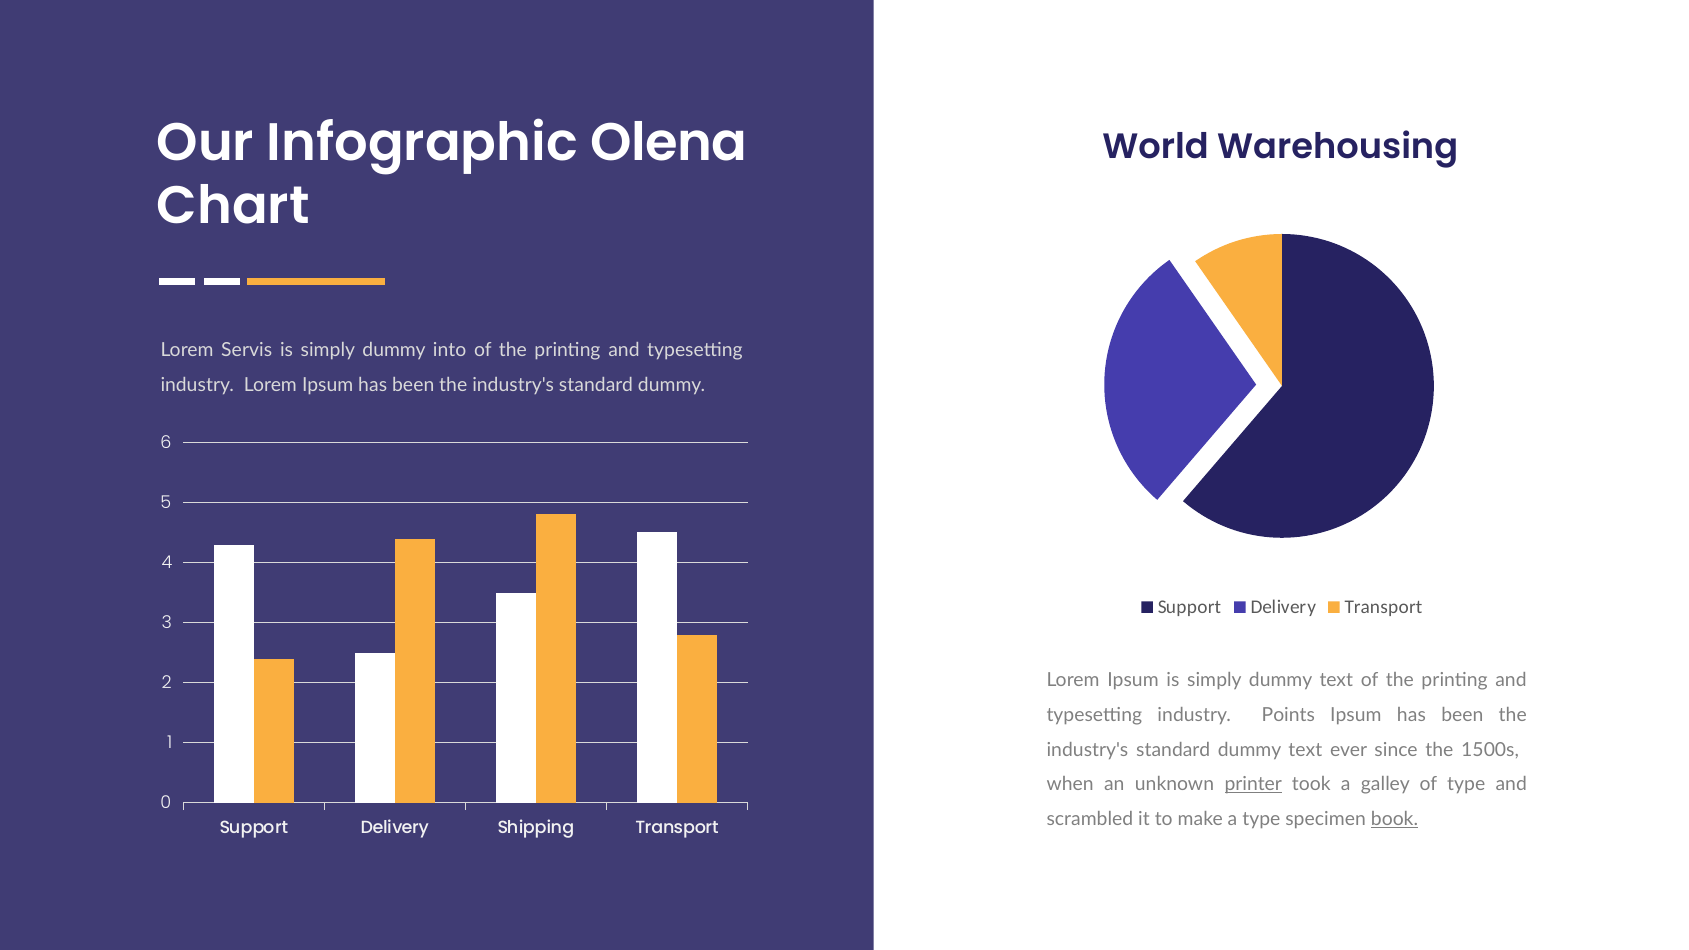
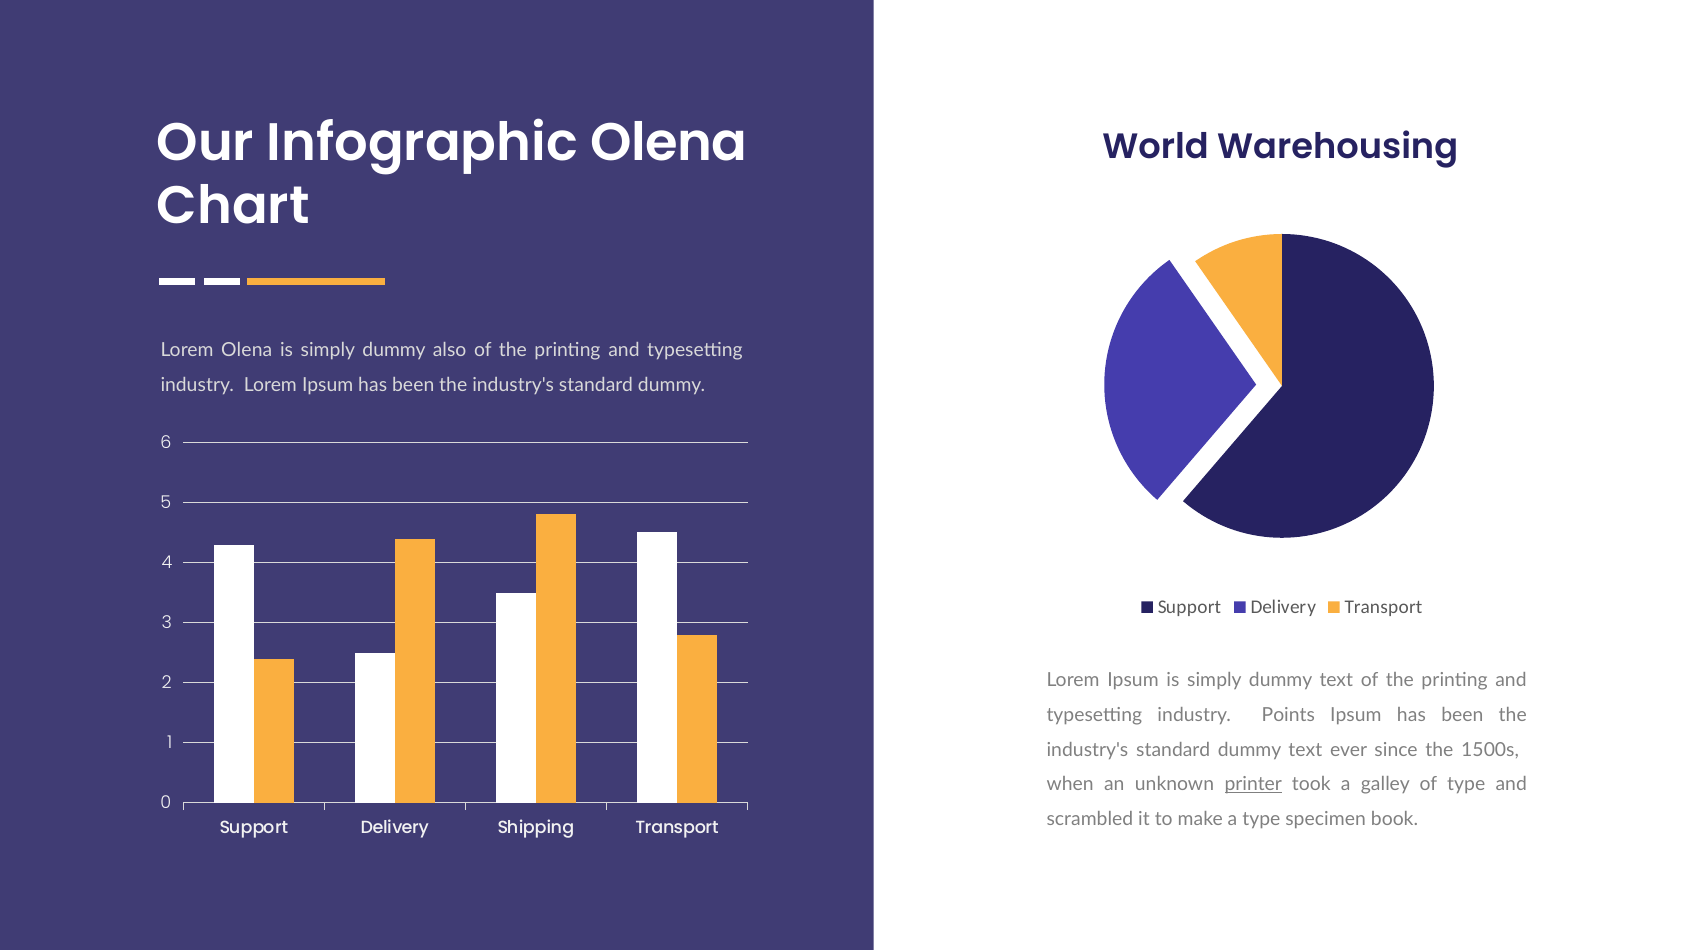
Lorem Servis: Servis -> Olena (247, 350)
into: into -> also (450, 350)
book underline: present -> none (1395, 819)
